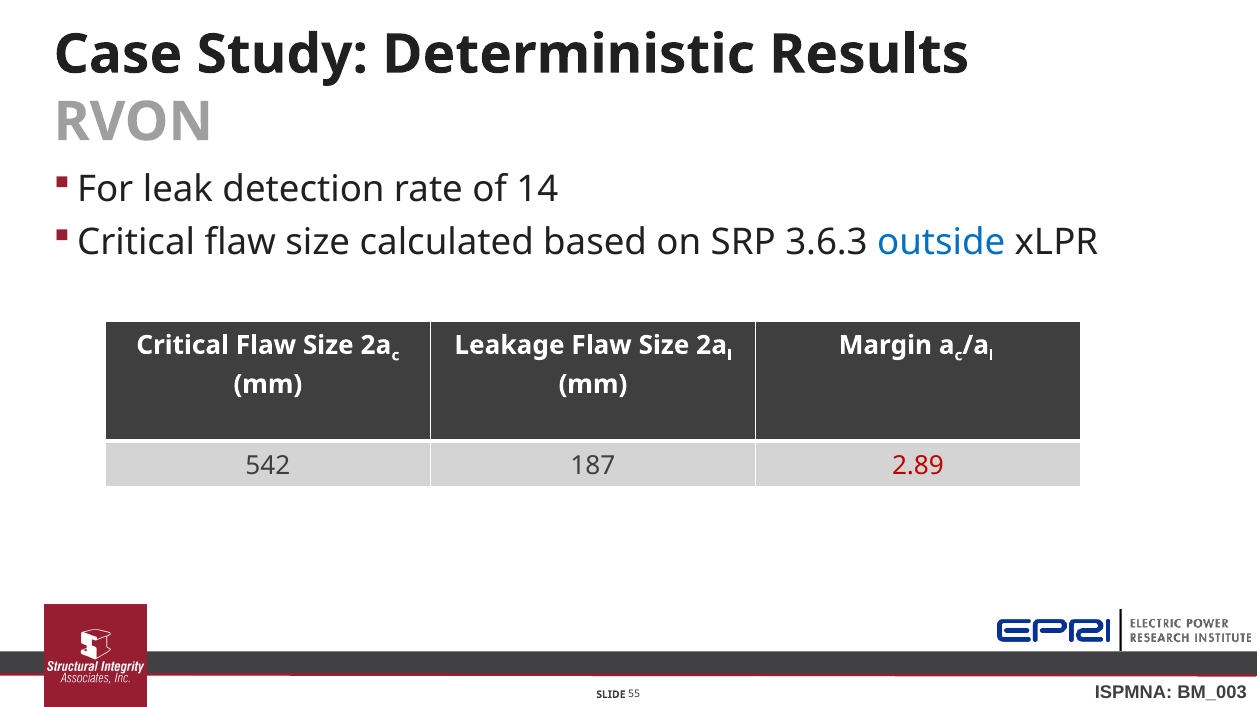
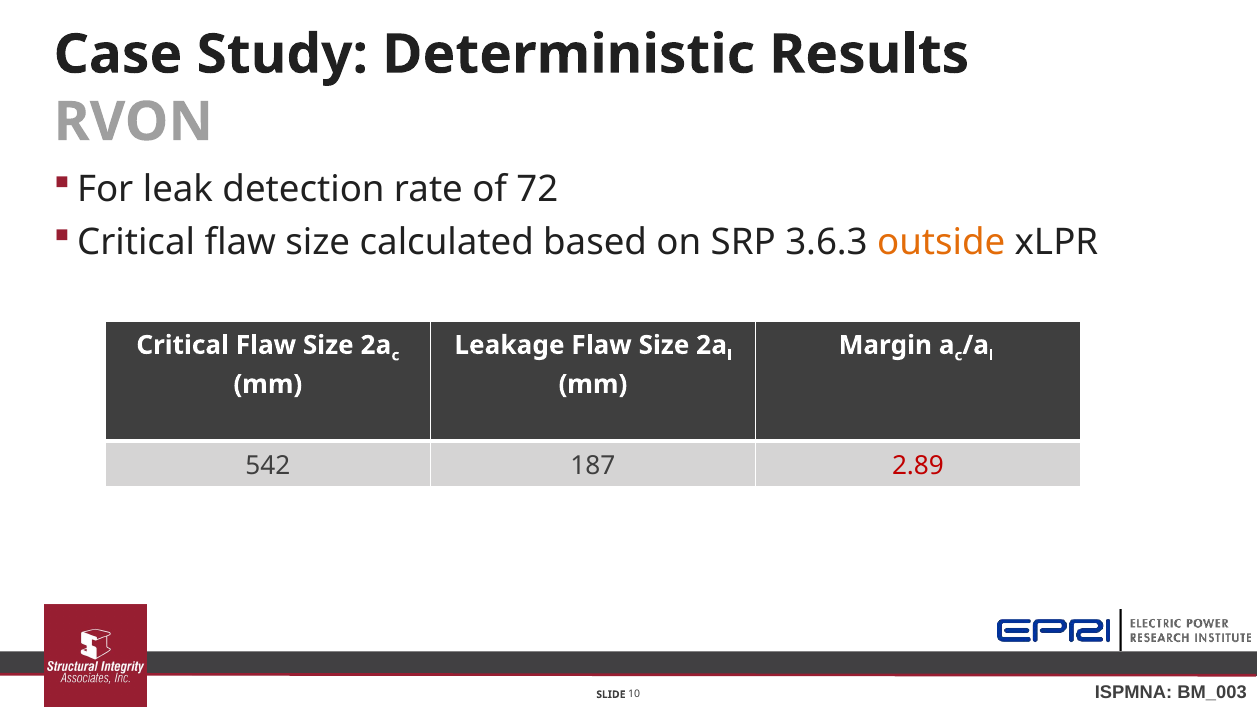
14: 14 -> 72 (537, 189)
outside colour: blue -> orange (941, 242)
55: 55 -> 10 (634, 695)
